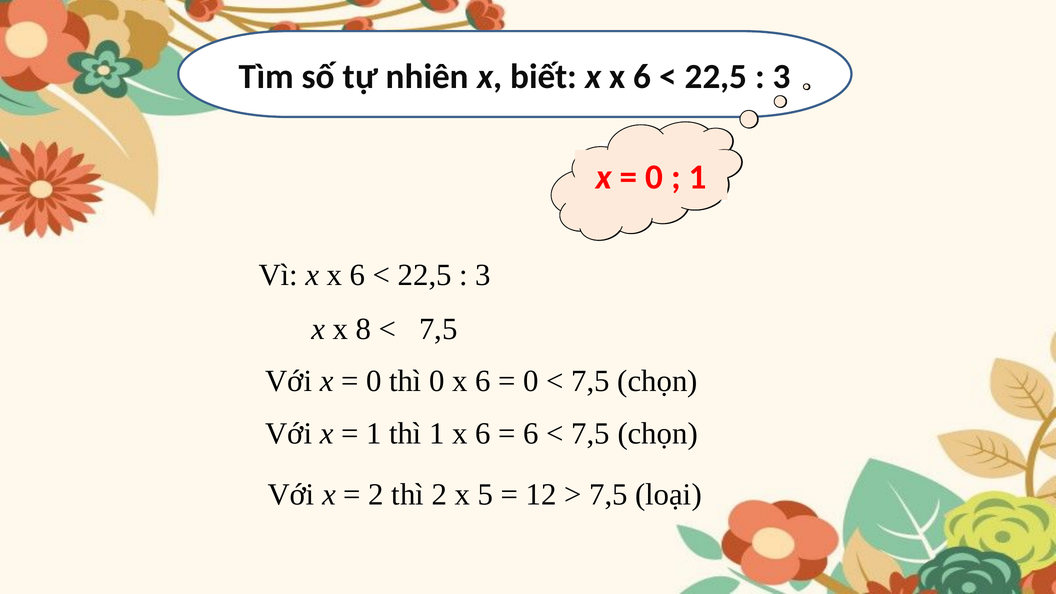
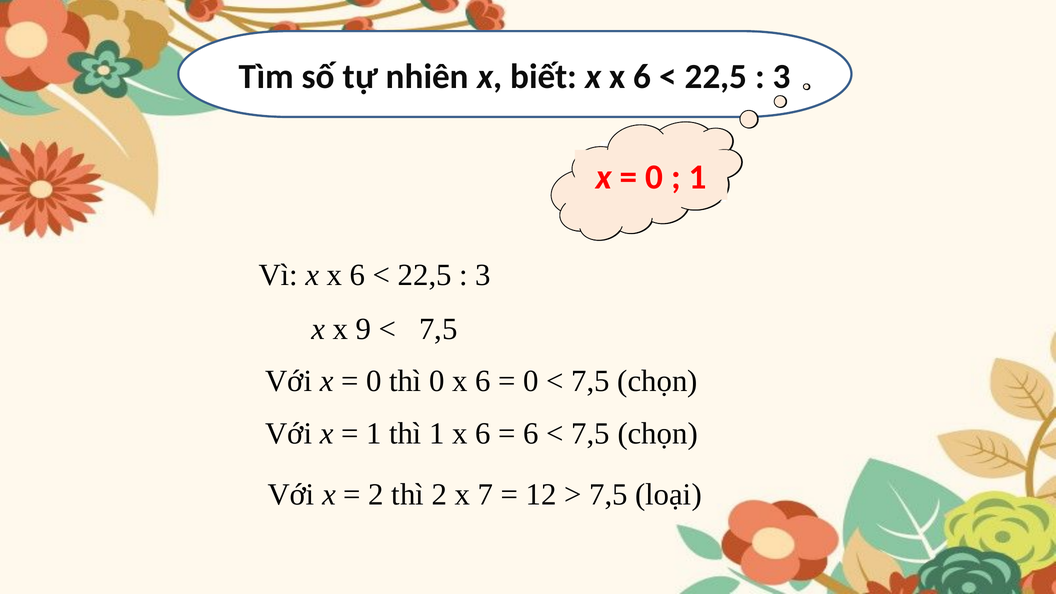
8: 8 -> 9 (363, 329)
5: 5 -> 7 (485, 494)
